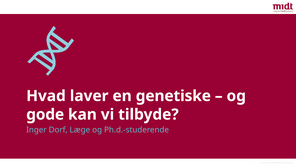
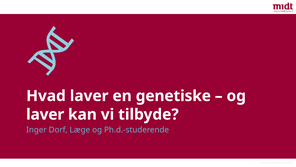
gode: gode -> laver (45, 114)
